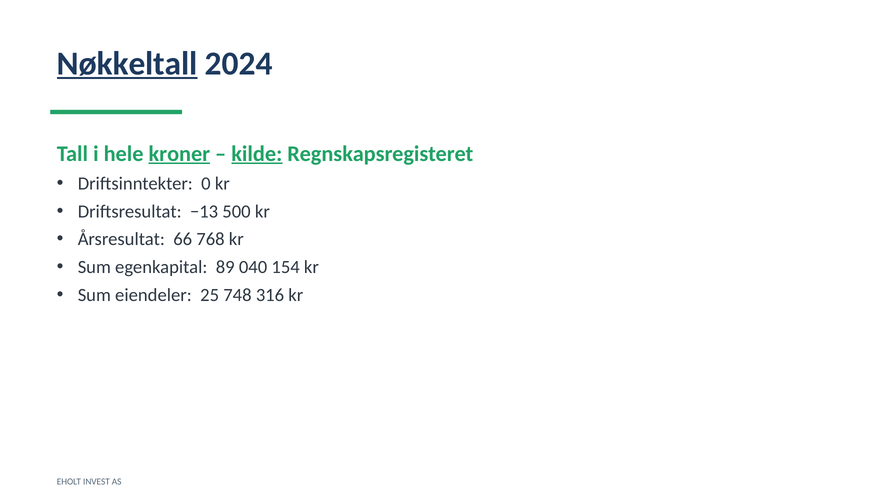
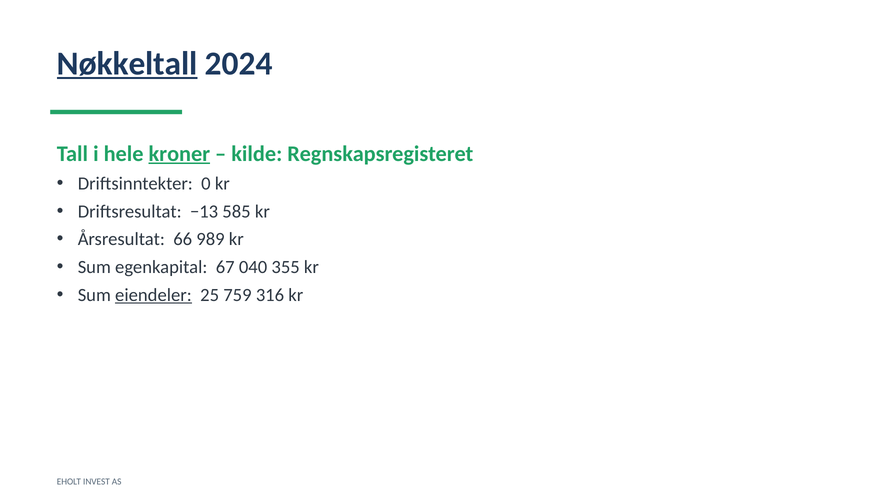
kilde underline: present -> none (257, 154)
500: 500 -> 585 (236, 212)
768: 768 -> 989 (210, 239)
89: 89 -> 67 (225, 267)
154: 154 -> 355 (286, 267)
eiendeler underline: none -> present (153, 295)
748: 748 -> 759 (237, 295)
